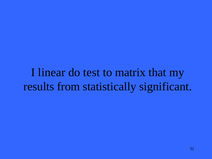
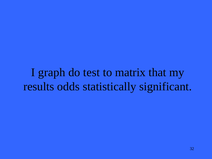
linear: linear -> graph (52, 72)
from: from -> odds (68, 87)
